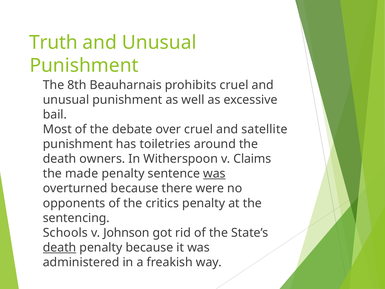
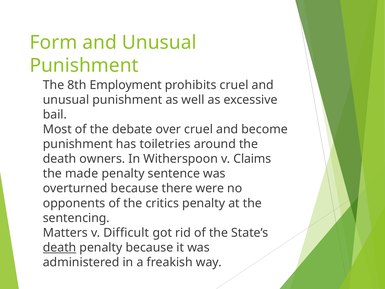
Truth: Truth -> Form (53, 42)
Beauharnais: Beauharnais -> Employment (126, 85)
satellite: satellite -> become (265, 129)
was underline: present -> none (214, 174)
Schools: Schools -> Matters (65, 233)
Johnson: Johnson -> Difficult (126, 233)
